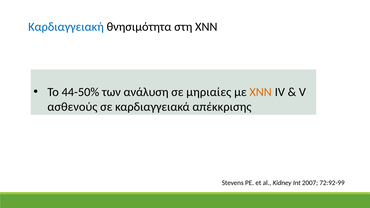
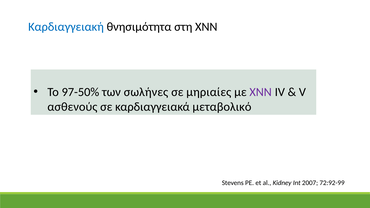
44-50%: 44-50% -> 97-50% (80, 92)
ανάλυση: ανάλυση -> σωλήνες (146, 92)
ΧΝΝ colour: orange -> purple (261, 92)
απέκκρισης: απέκκρισης -> μεταβολικό (222, 107)
